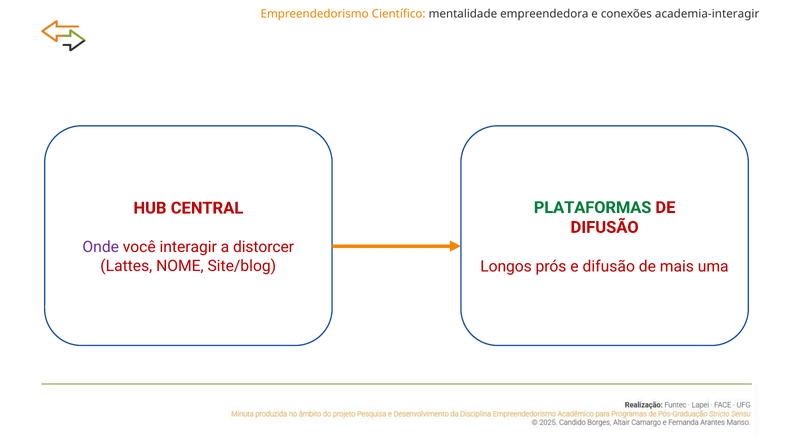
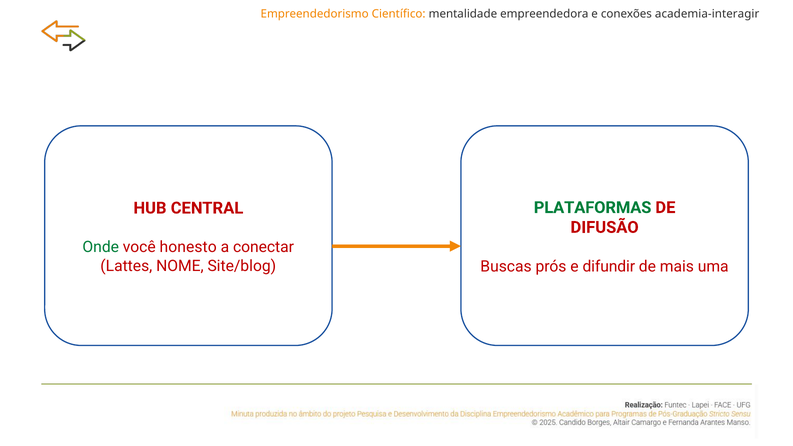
Onde colour: purple -> green (101, 247)
interagir: interagir -> honesto (188, 247)
distorcer: distorcer -> conectar (264, 247)
Longos: Longos -> Buscas (506, 267)
e difusão: difusão -> difundir (609, 267)
